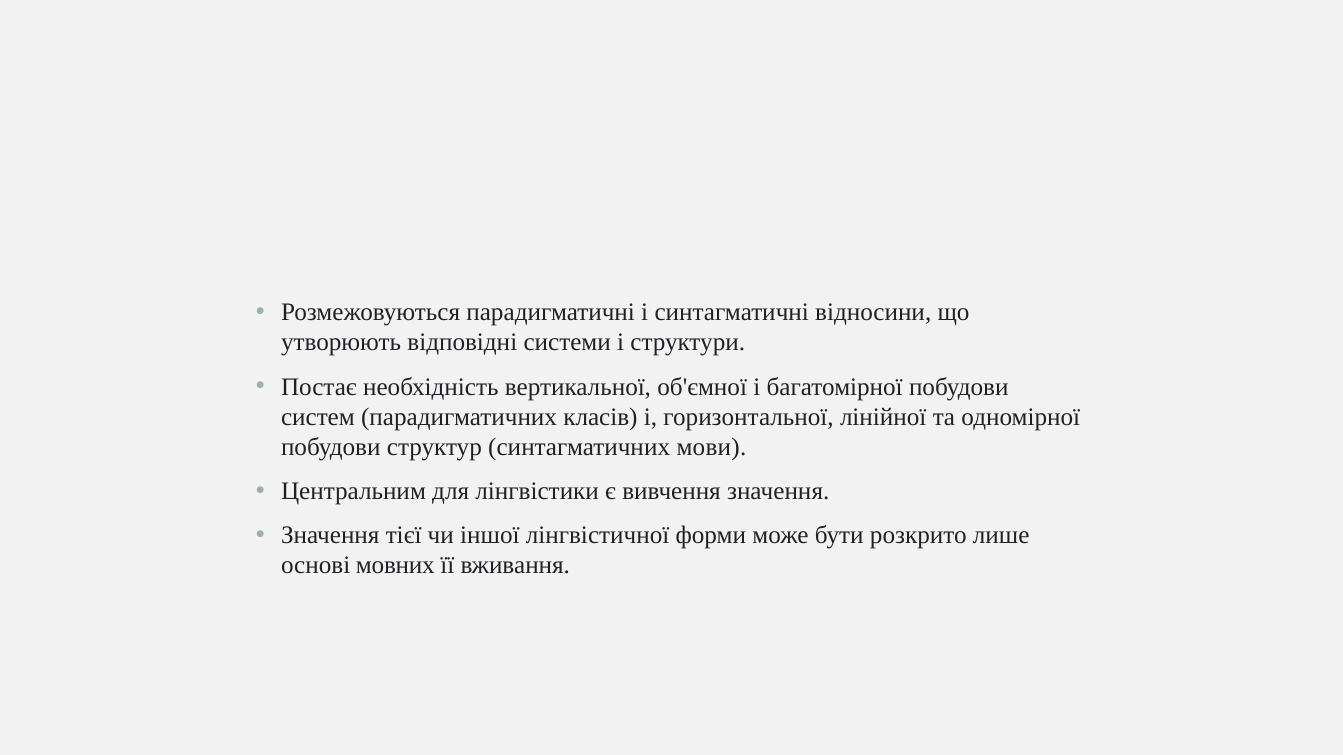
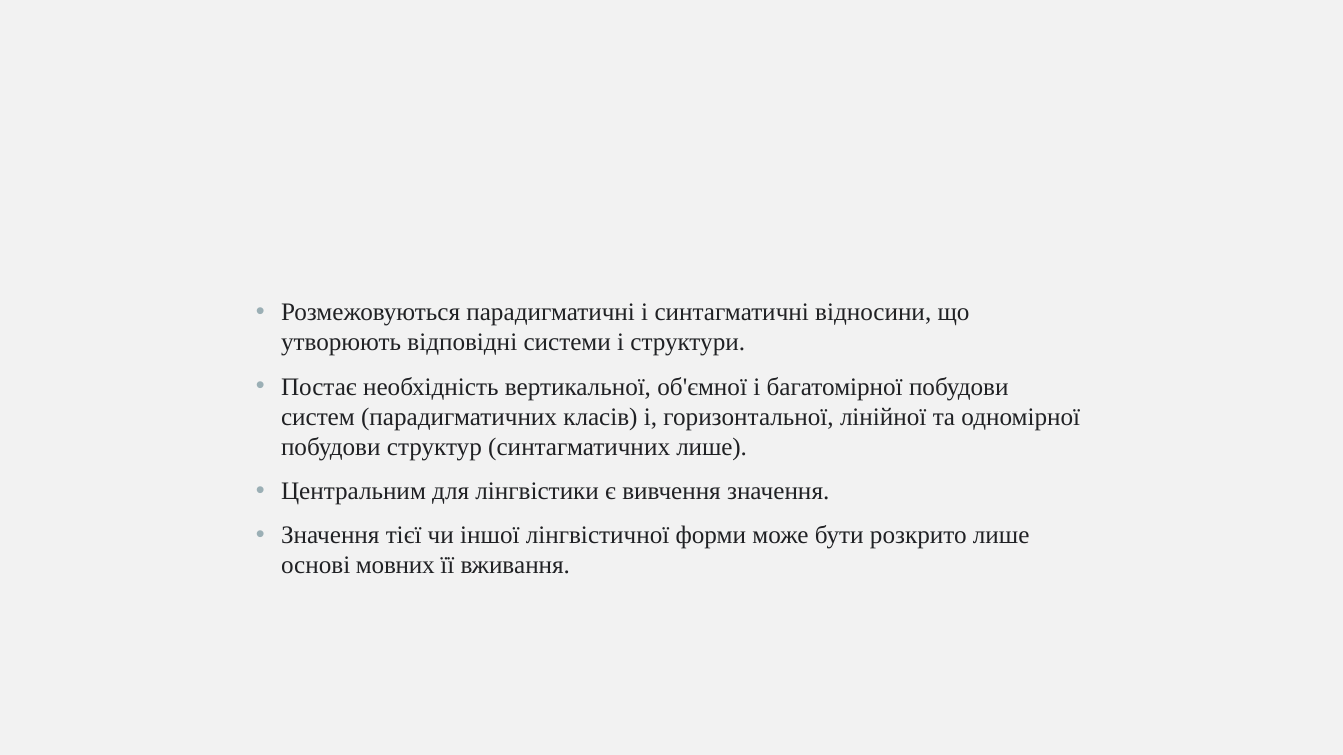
синтагматичних мови: мови -> лише (712, 447)
